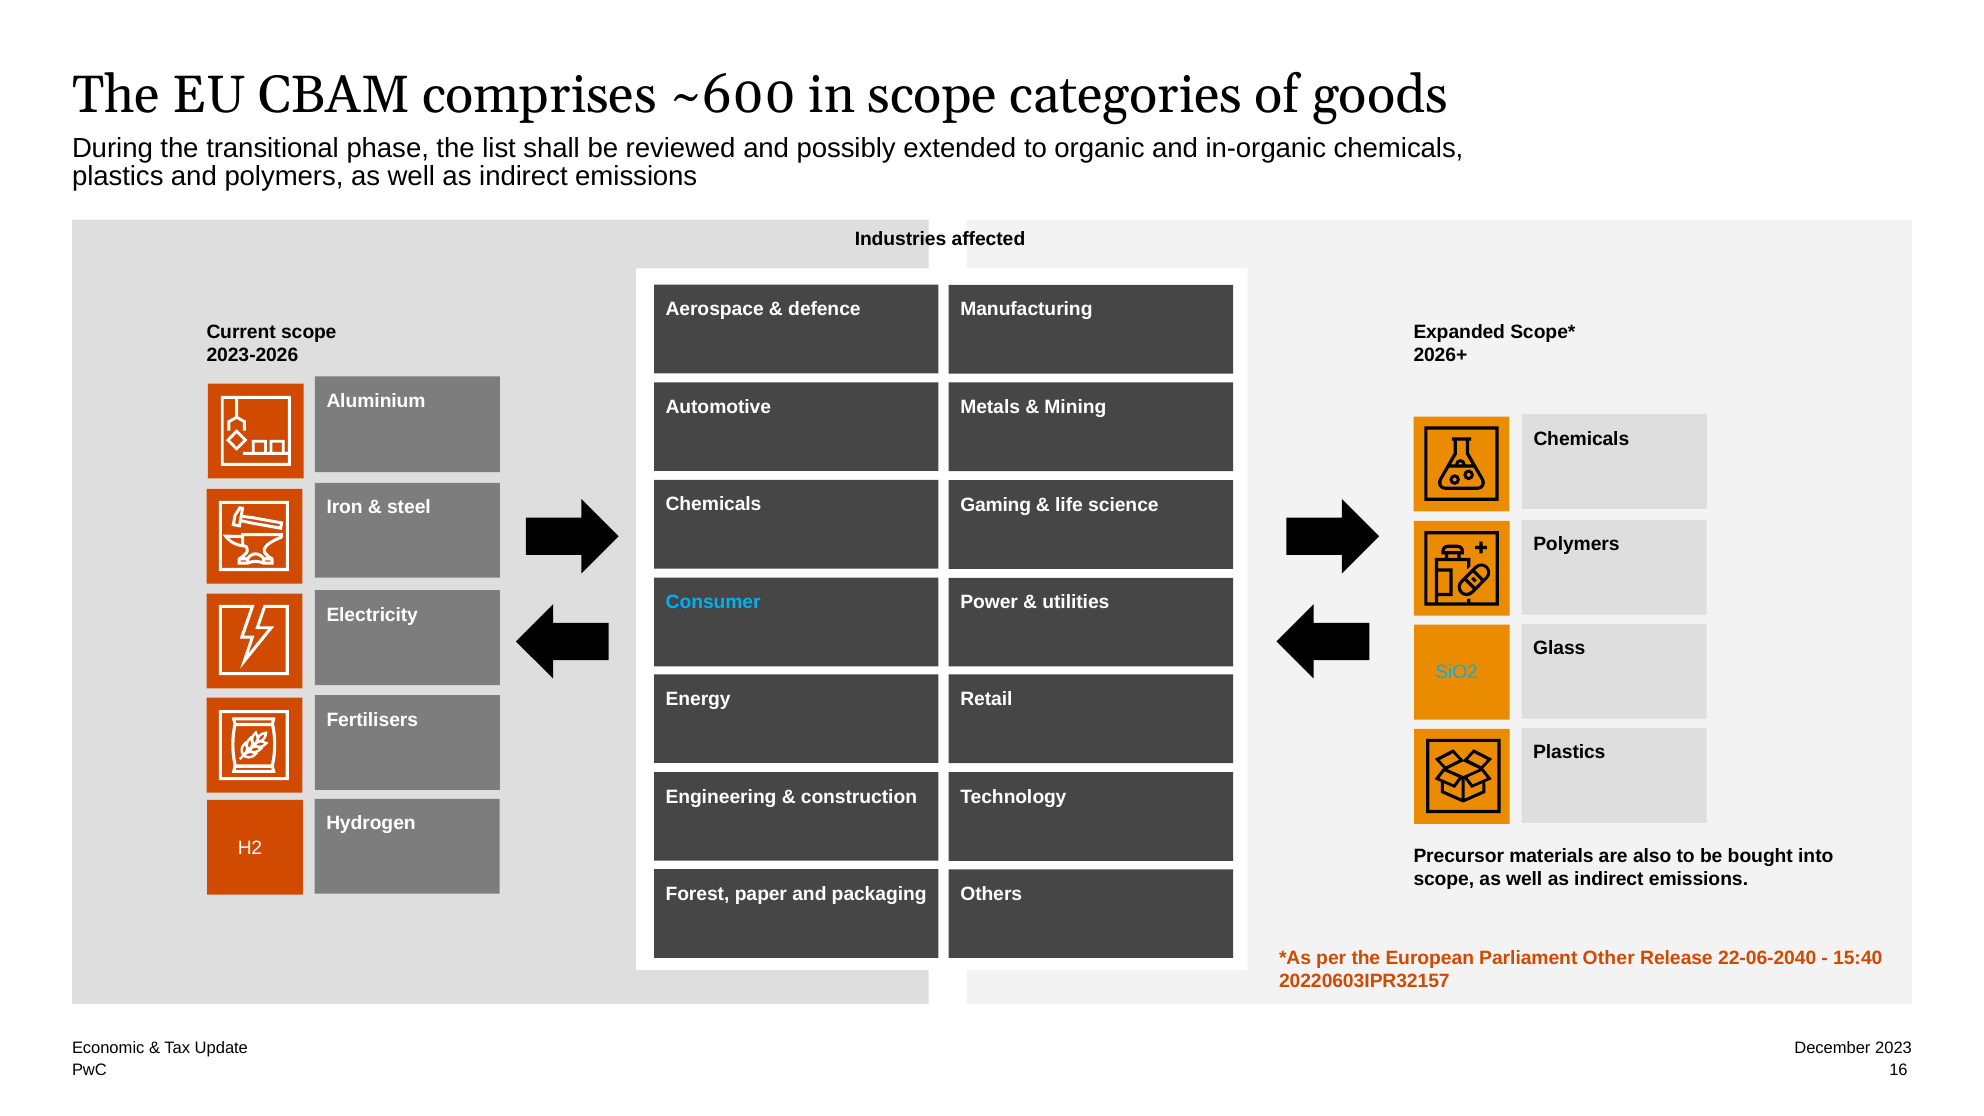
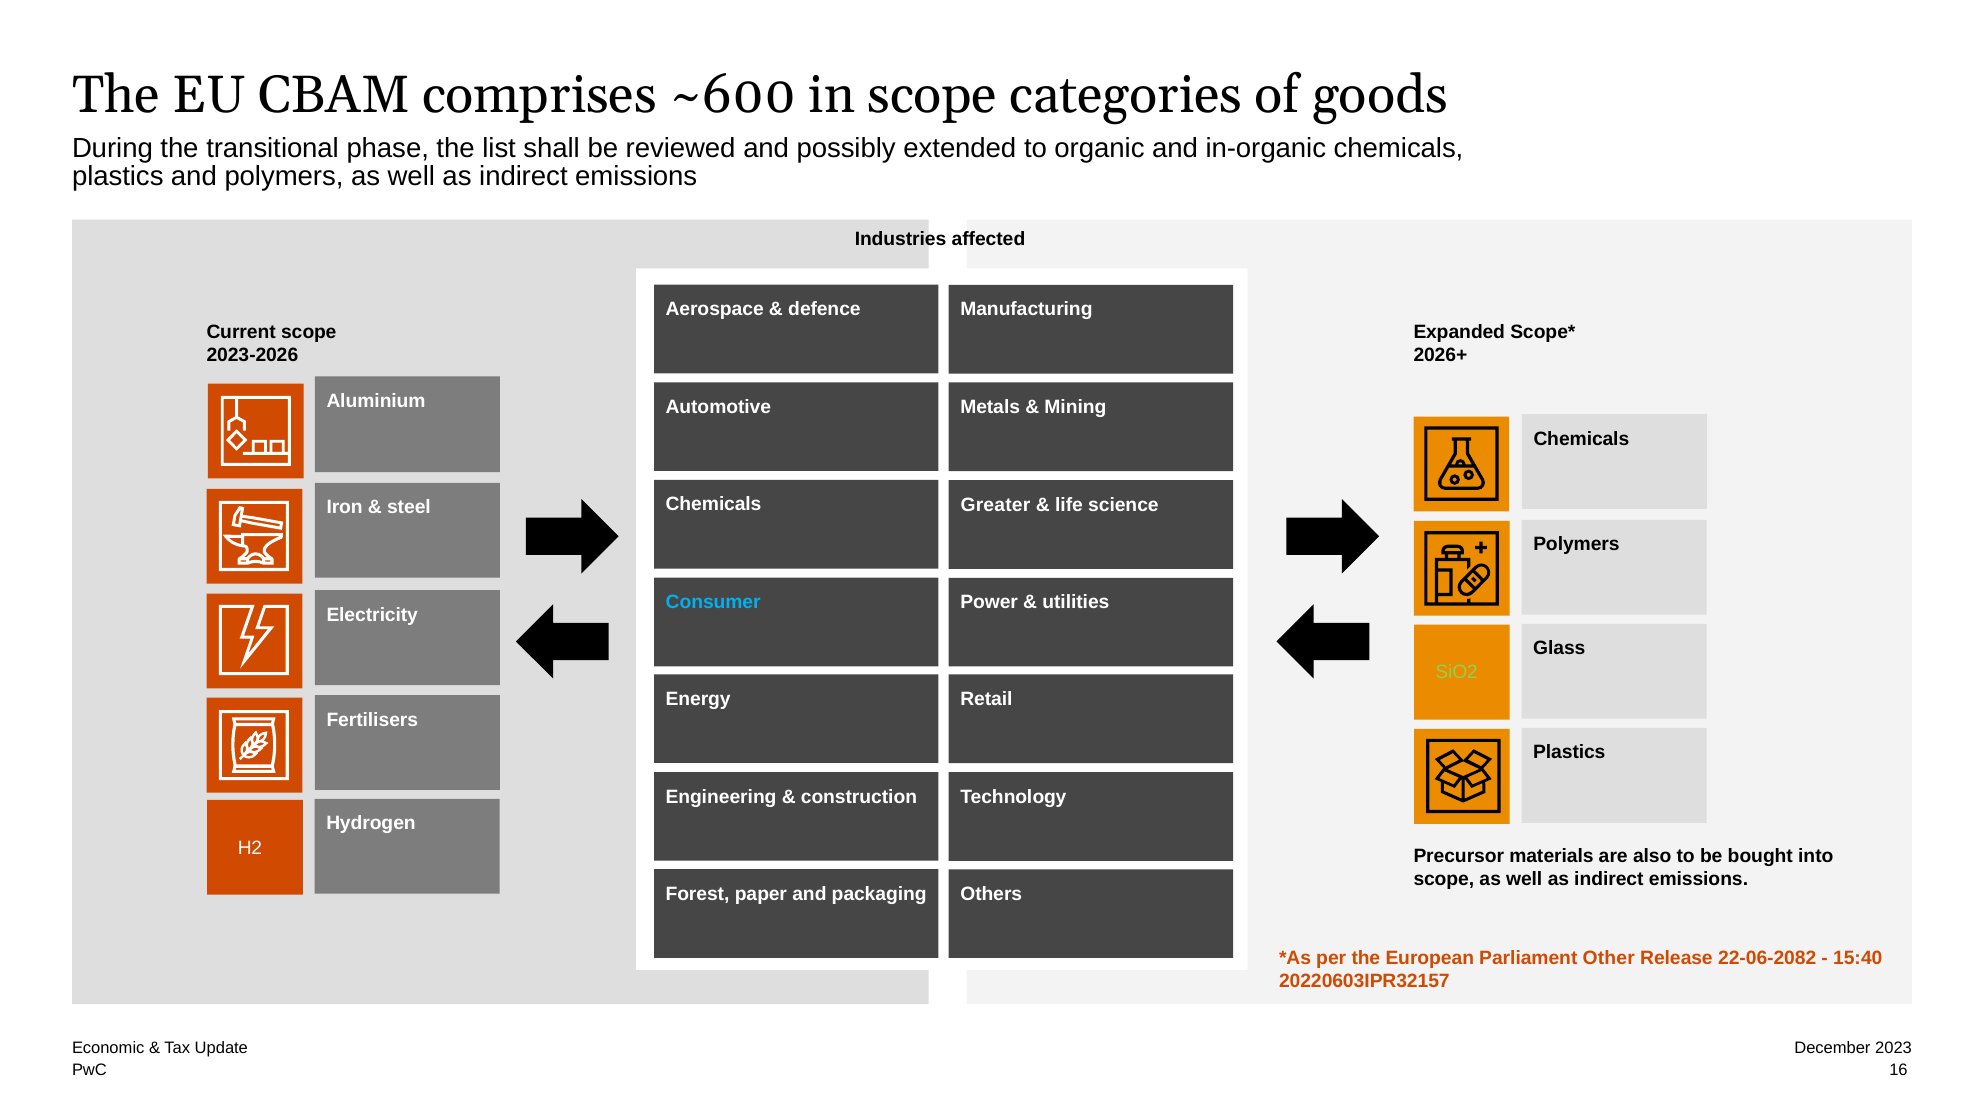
Gaming: Gaming -> Greater (995, 505)
SiO2 colour: light blue -> light green (1457, 672)
22-06-2040: 22-06-2040 -> 22-06-2082 (1767, 959)
